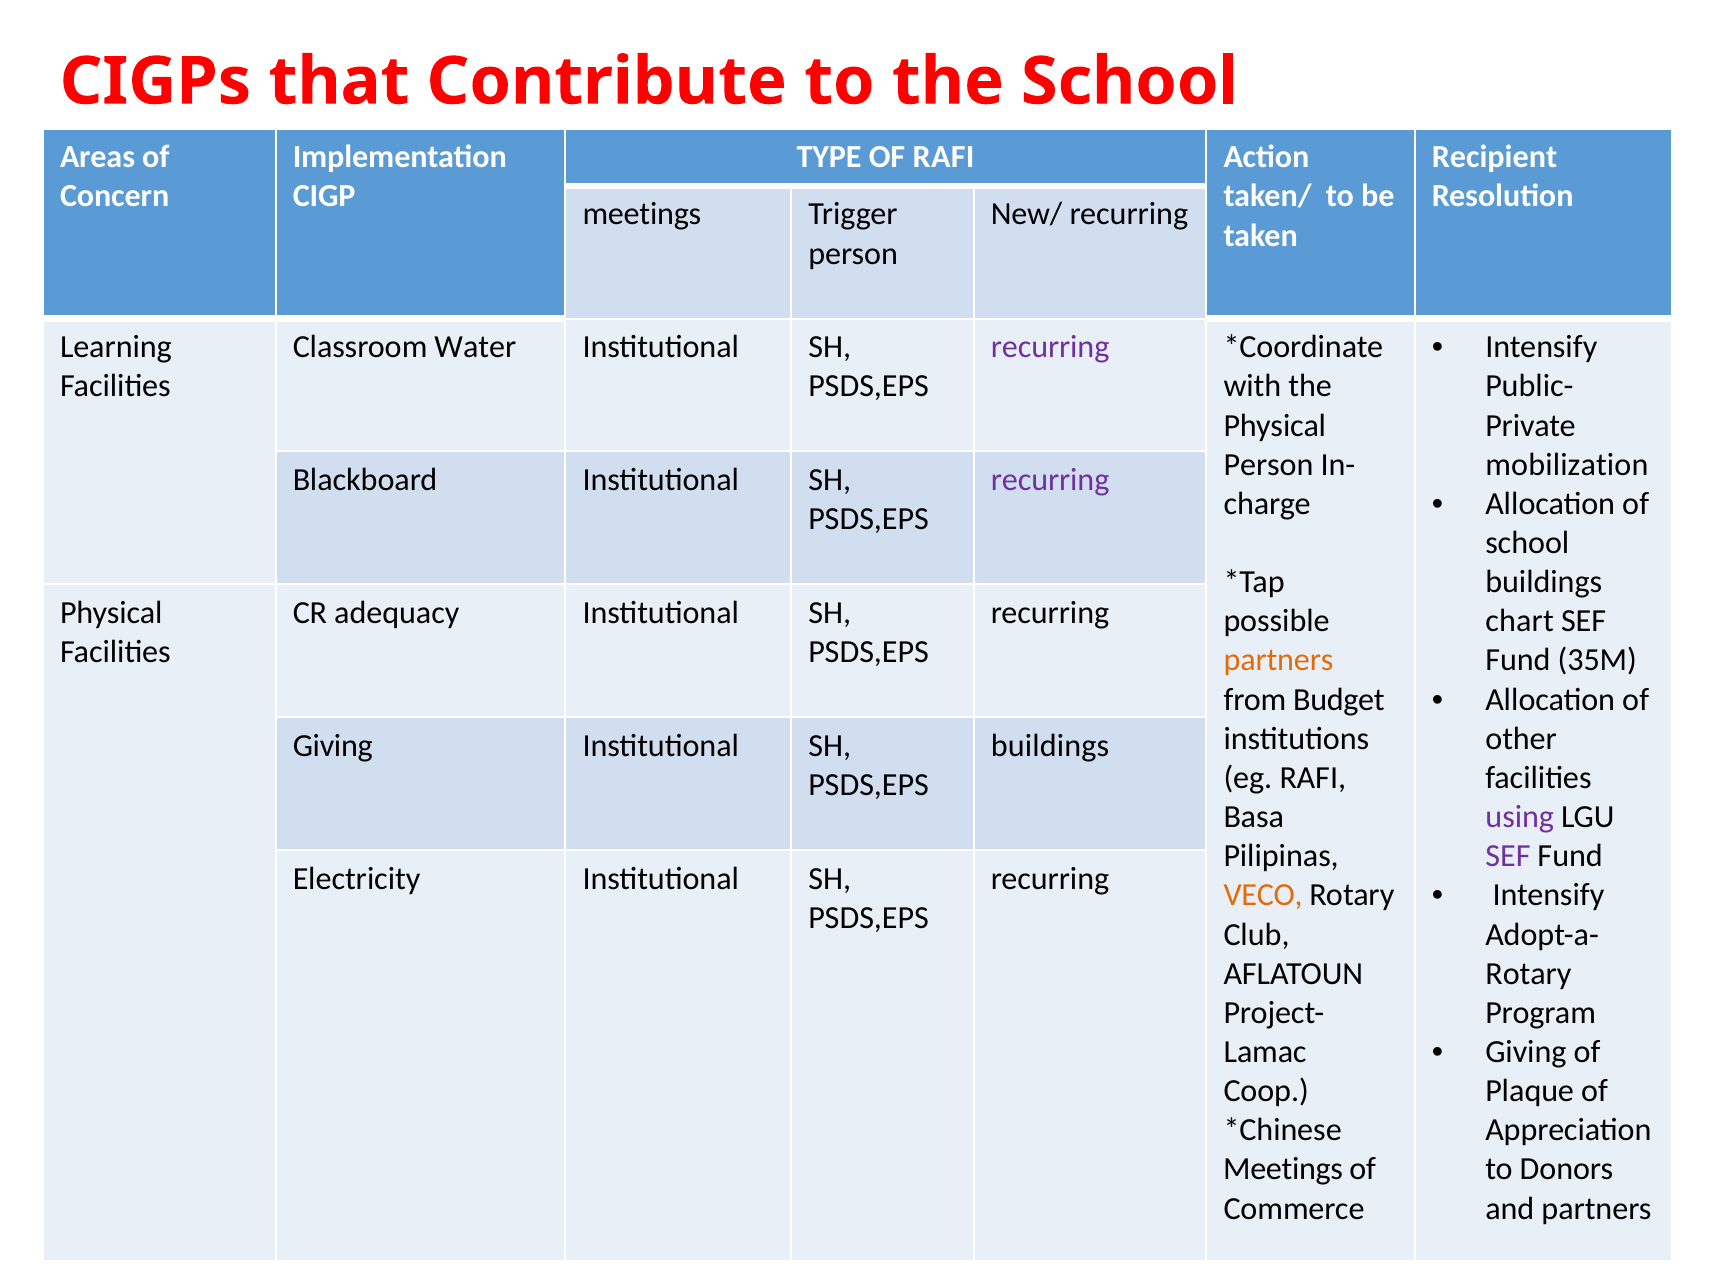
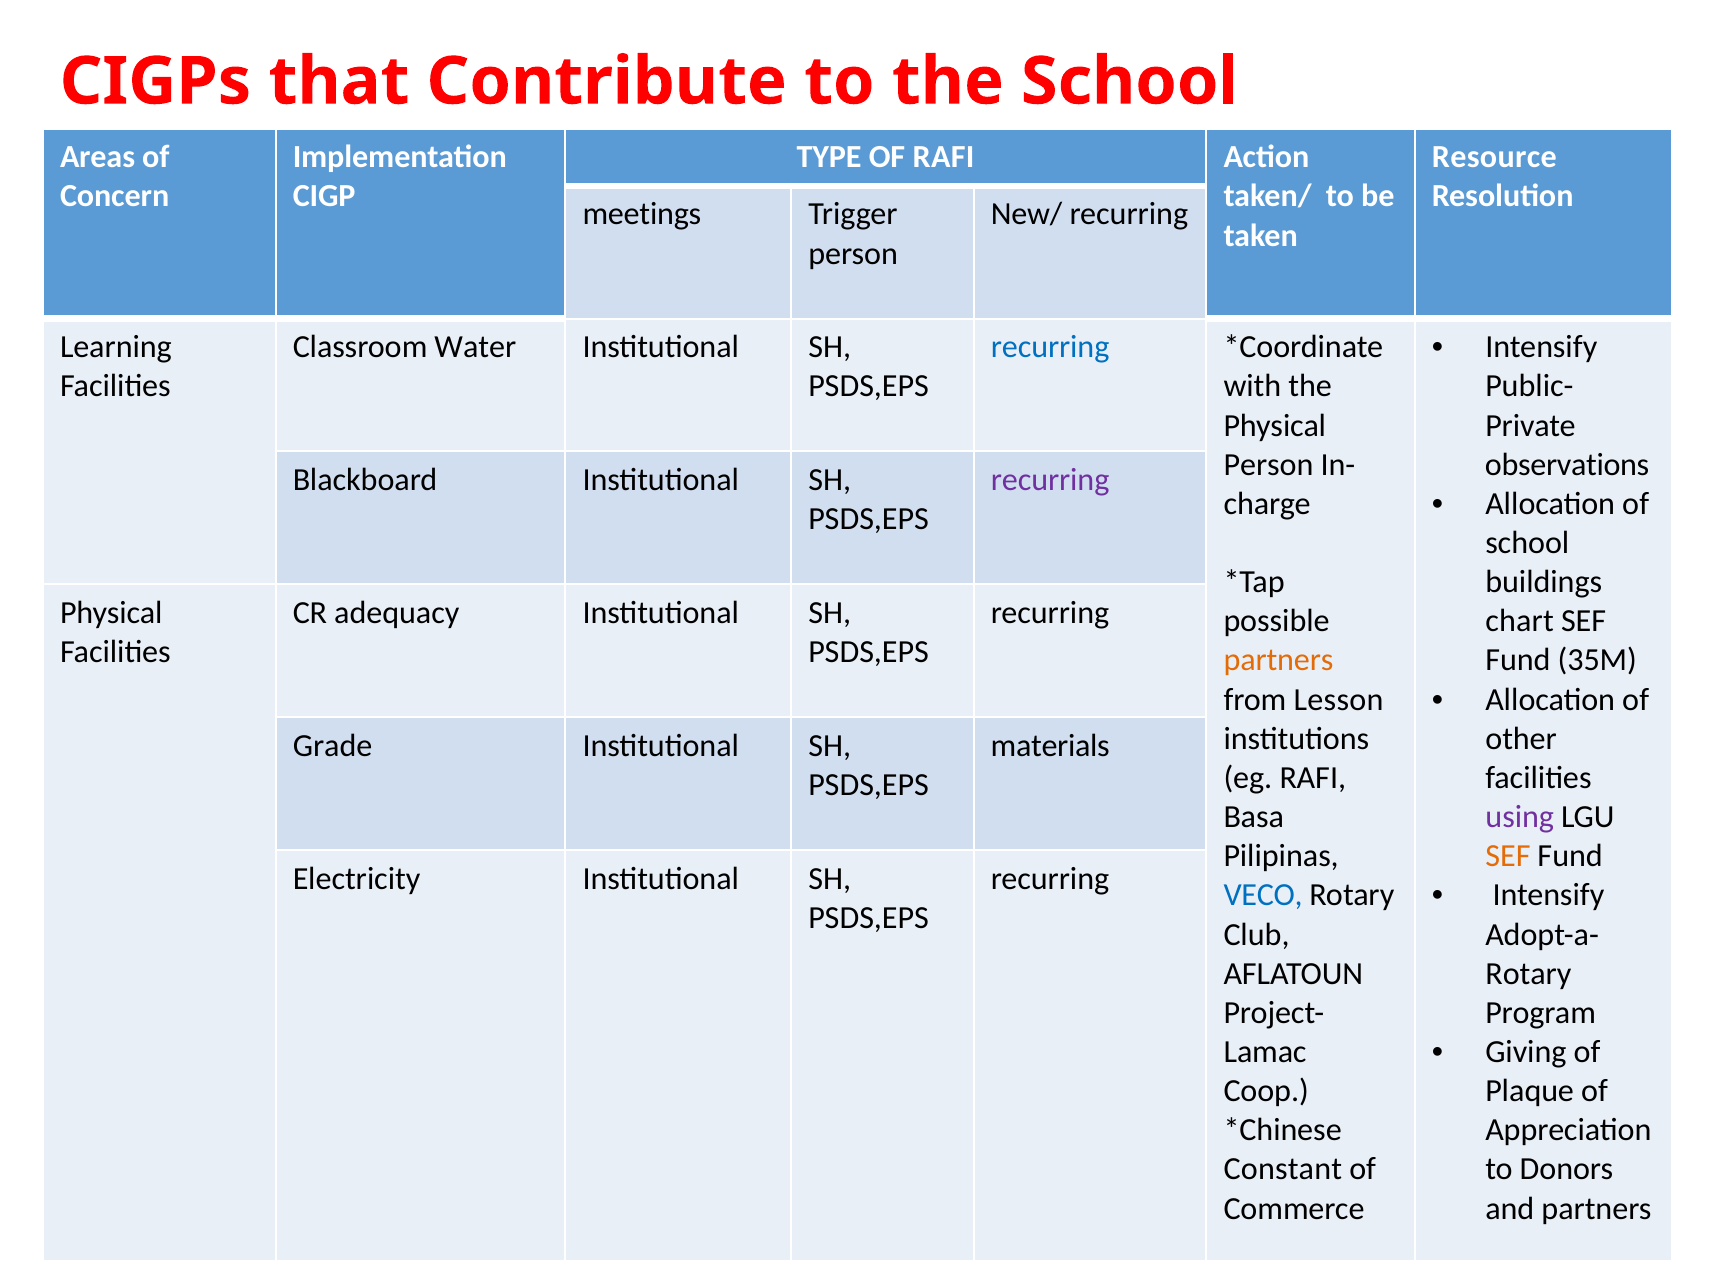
Recipient: Recipient -> Resource (1494, 157)
recurring colour: purple -> blue (1050, 347)
mobilization: mobilization -> observations (1567, 465)
Budget: Budget -> Lesson (1339, 700)
Giving: Giving -> Grade (333, 746)
buildings: buildings -> materials (1050, 746)
SEF colour: purple -> orange (1508, 856)
VECO colour: orange -> blue (1263, 895)
Meetings: Meetings -> Constant (1283, 1170)
